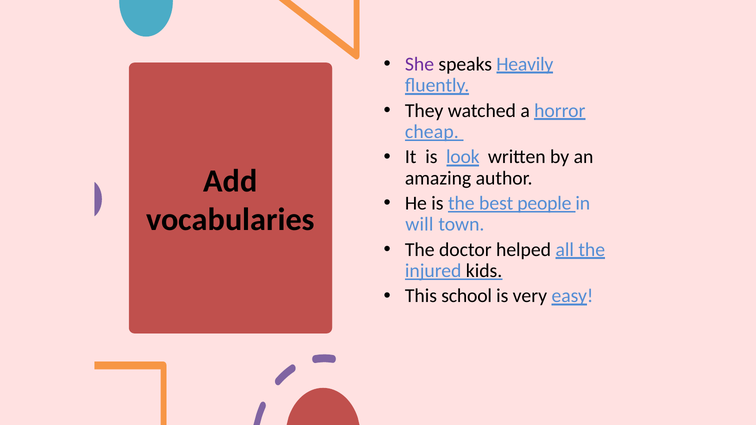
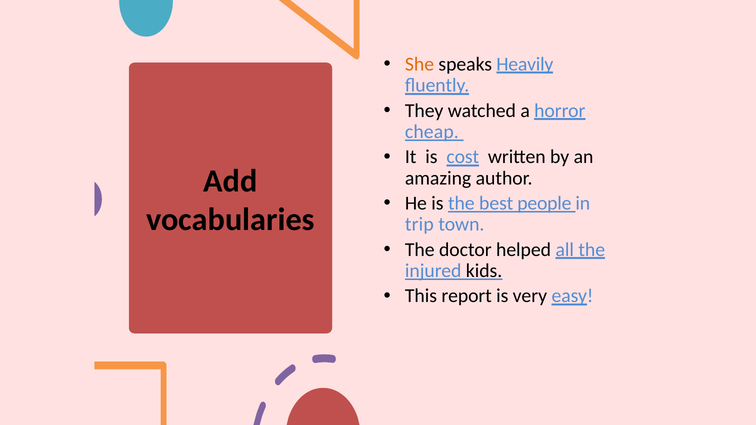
She colour: purple -> orange (419, 64)
look: look -> cost (463, 157)
will: will -> trip (419, 225)
school: school -> report (467, 296)
